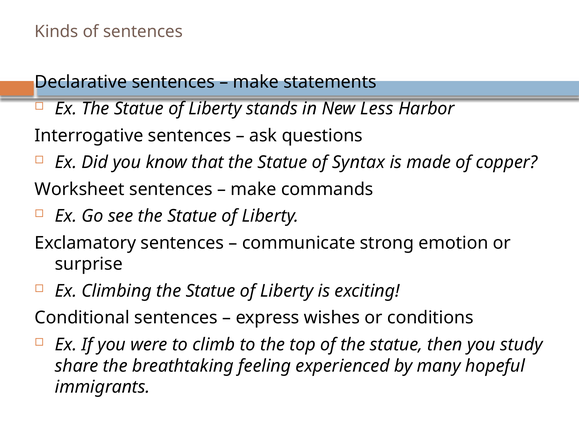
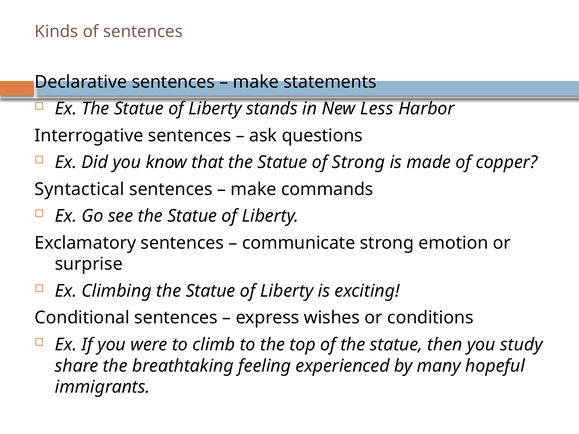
of Syntax: Syntax -> Strong (359, 163)
Worksheet: Worksheet -> Syntactical (80, 189)
